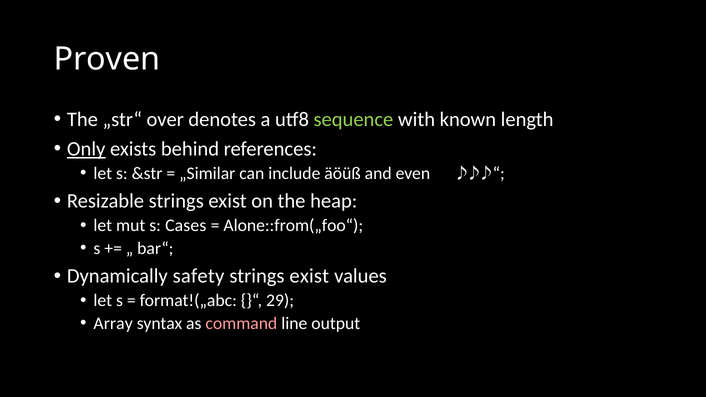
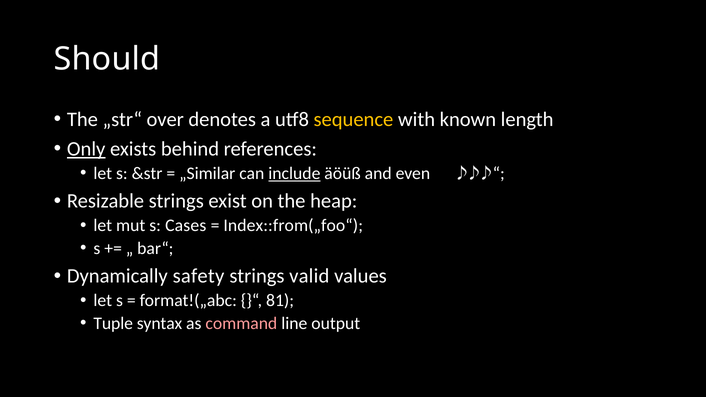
Proven: Proven -> Should (107, 59)
sequence colour: light green -> yellow (353, 119)
include underline: none -> present (294, 173)
Alone::from(„foo“: Alone::from(„foo“ -> Index::from(„foo“ (293, 226)
exist: exist -> valid (309, 276)
29: 29 -> 81 (280, 301)
Array: Array -> Tuple (113, 323)
